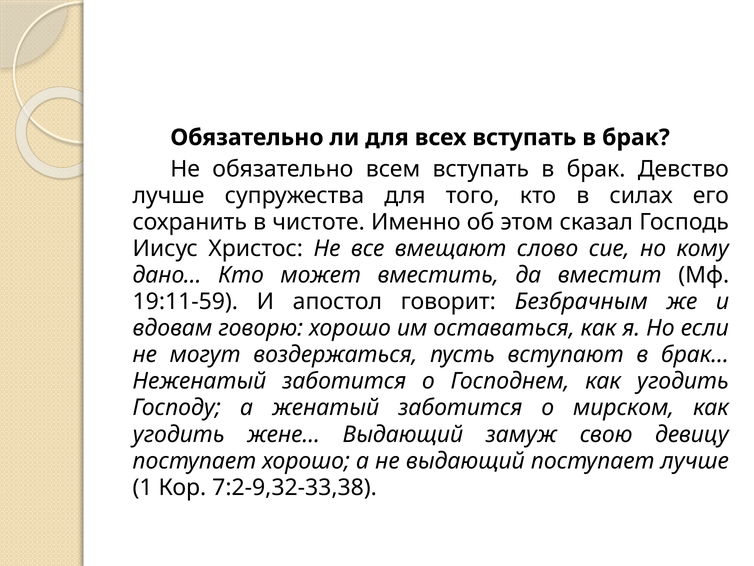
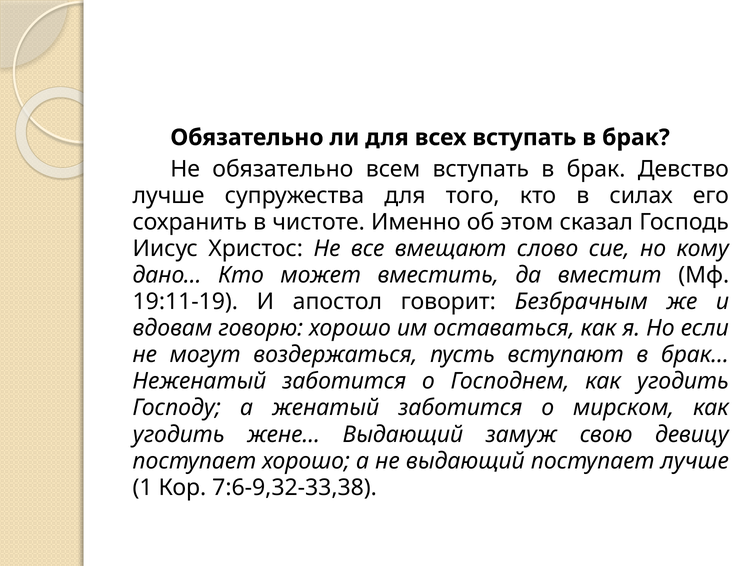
19:11-59: 19:11-59 -> 19:11-19 (185, 301)
7:2-9,32-33,38: 7:2-9,32-33,38 -> 7:6-9,32-33,38 (295, 487)
